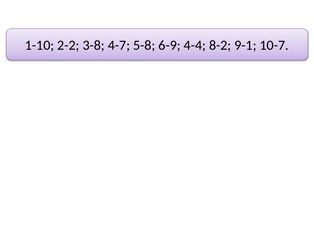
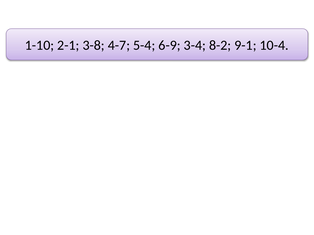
2-2: 2-2 -> 2-1 (68, 45)
5-8: 5-8 -> 5-4 (144, 45)
4-4: 4-4 -> 3-4 (195, 45)
10-7: 10-7 -> 10-4 (274, 45)
